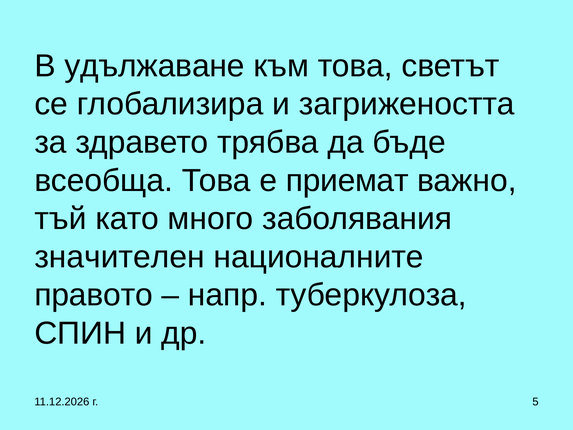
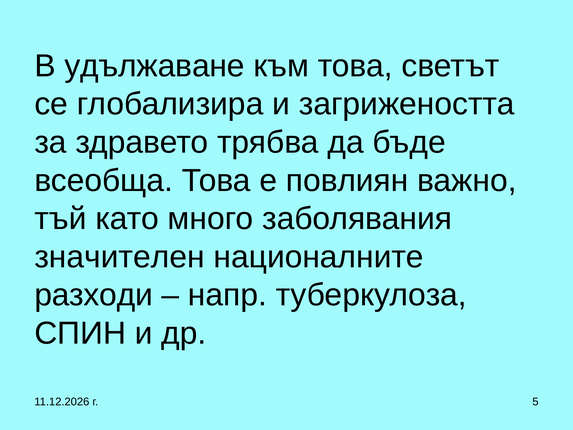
приемат: приемат -> повлиян (347, 180)
правото: правото -> разходи (94, 295)
